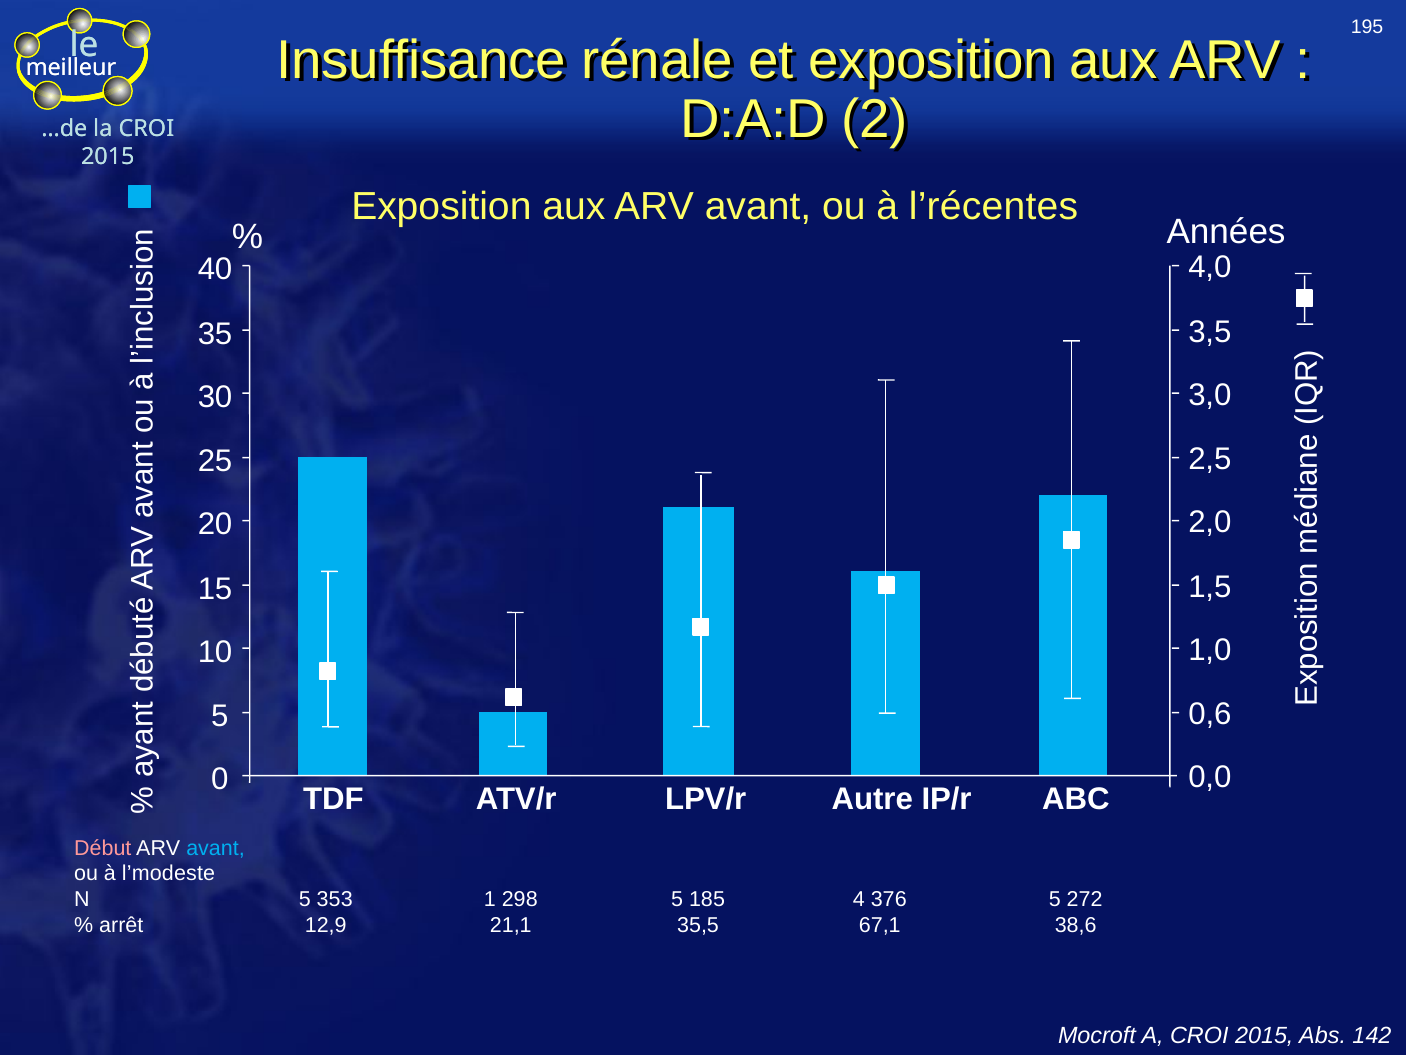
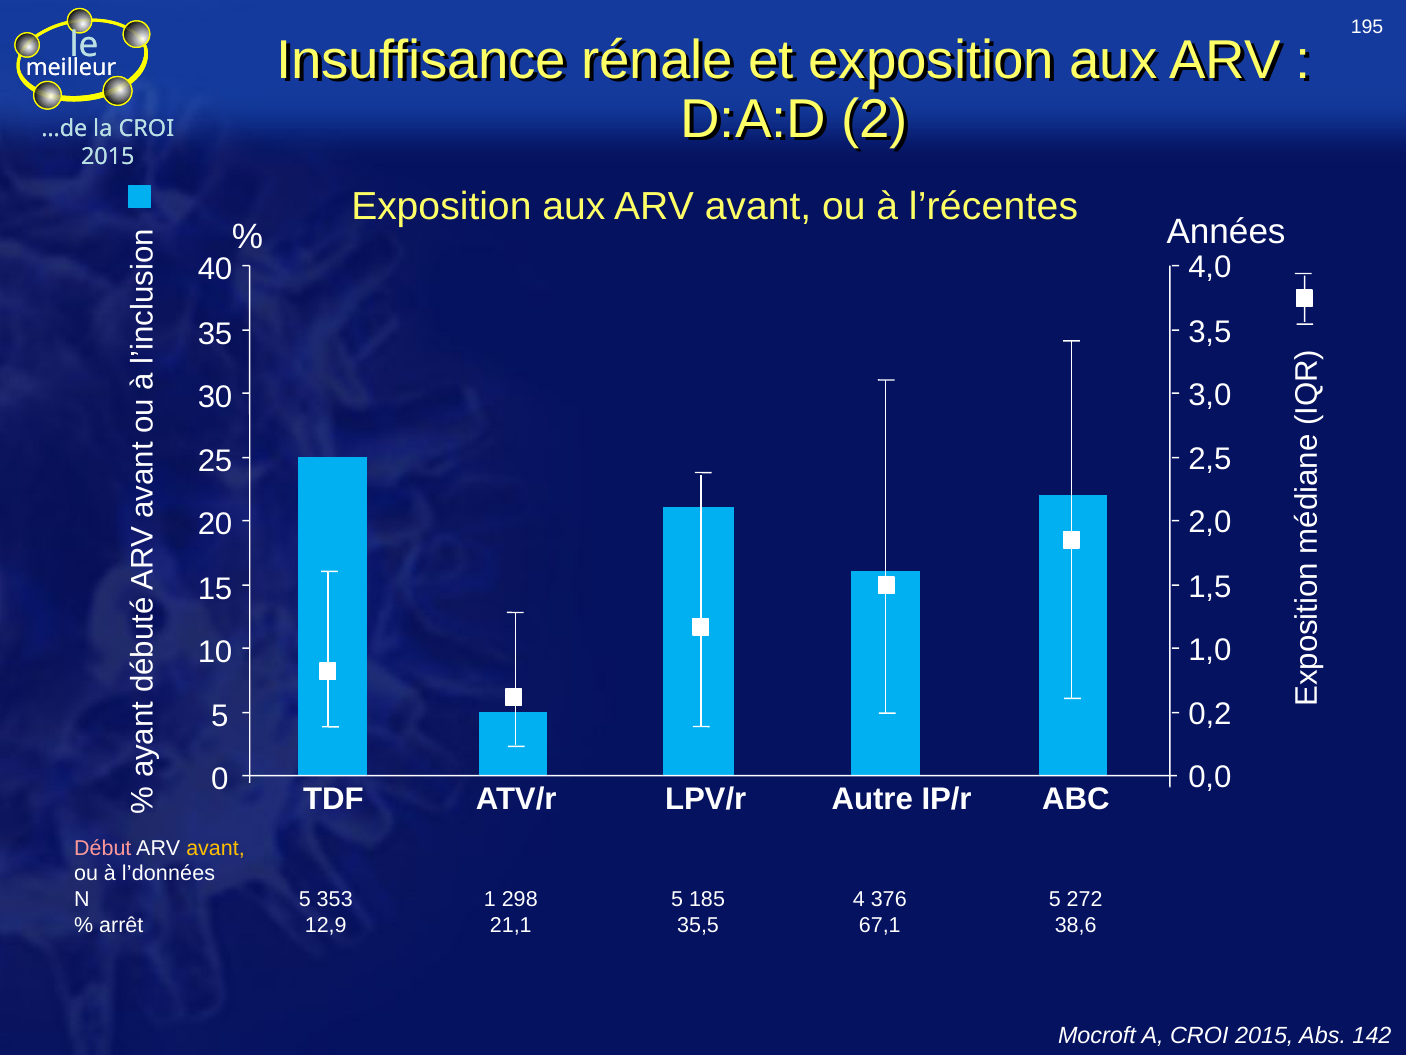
0,6: 0,6 -> 0,2 (1210, 714)
avant colour: light blue -> yellow (216, 848)
l’modeste: l’modeste -> l’données (169, 873)
